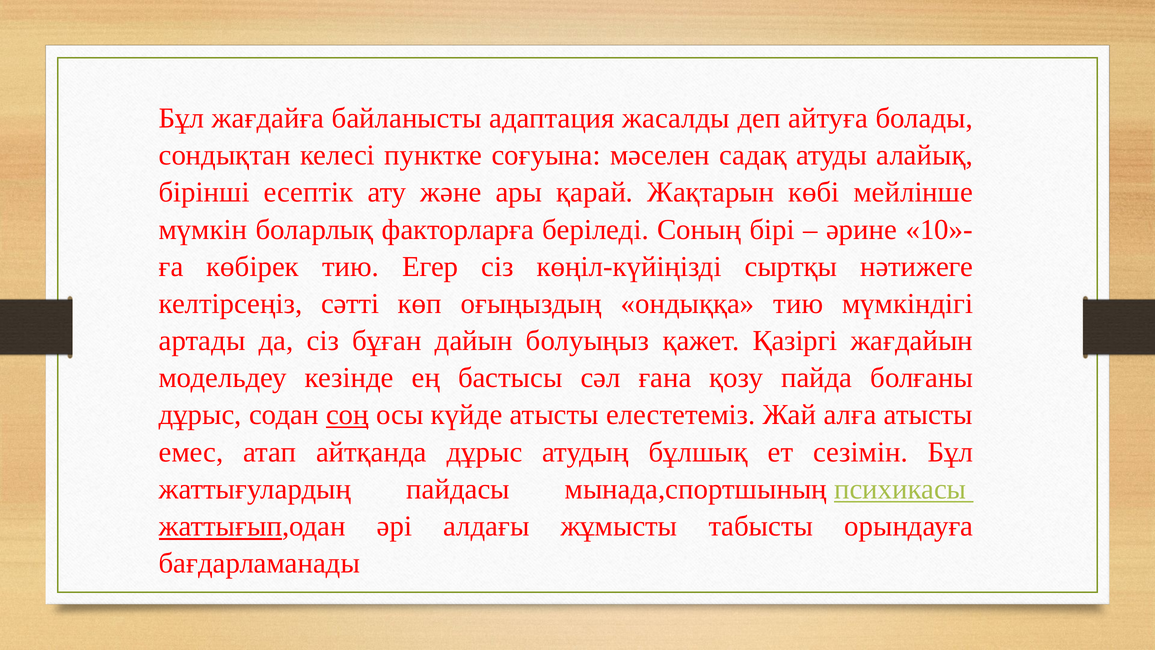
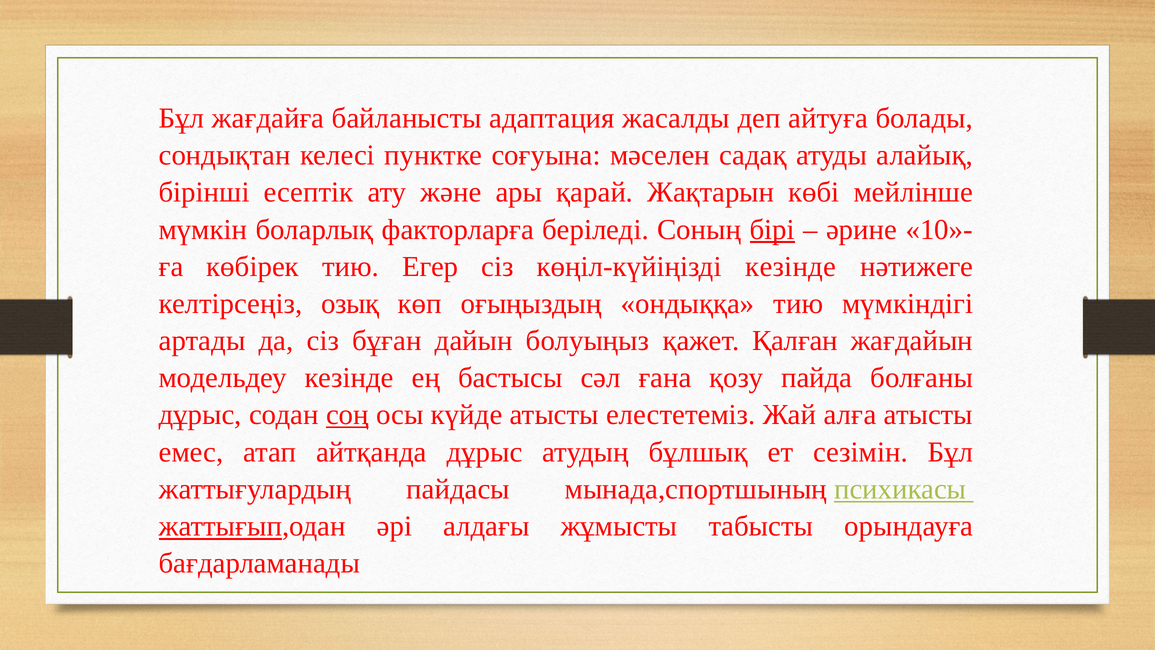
бірі underline: none -> present (772, 229)
көңіл-күйіңізді сыртқы: сыртқы -> кезінде (791, 266)
сәтті: сәтті -> озық (350, 304)
Қазіргі: Қазіргі -> Қалған (795, 341)
